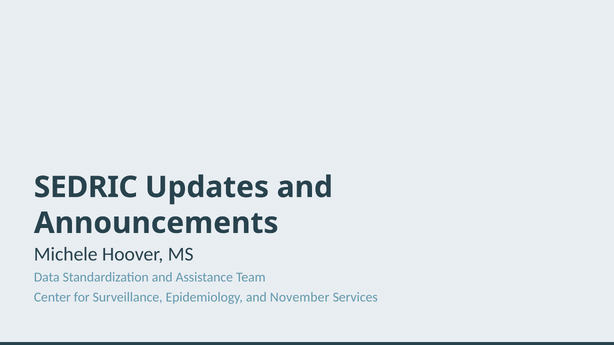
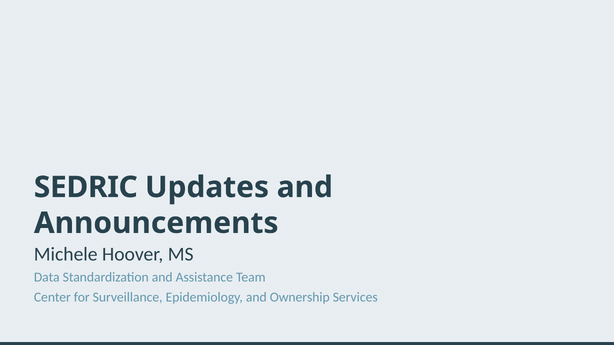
November: November -> Ownership (300, 297)
